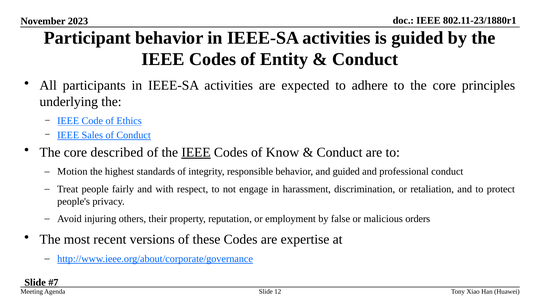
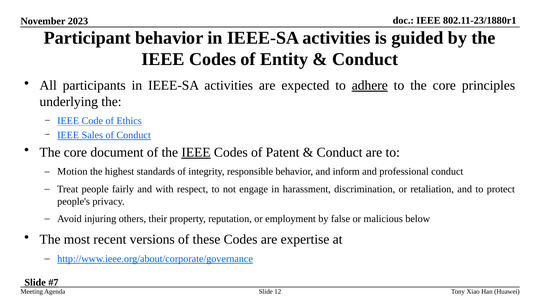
adhere underline: none -> present (370, 85)
described: described -> document (117, 152)
Know: Know -> Patent (283, 152)
and guided: guided -> inform (346, 172)
orders: orders -> below (418, 219)
